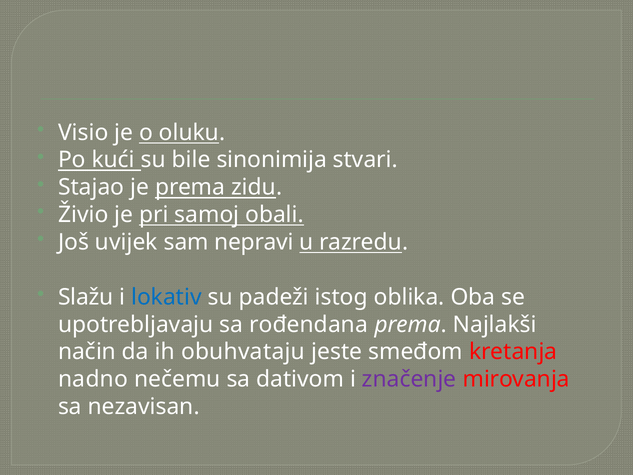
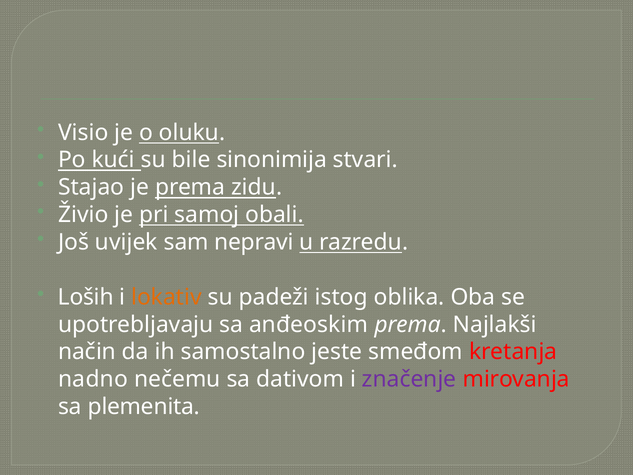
Slažu: Slažu -> Loših (86, 297)
lokativ colour: blue -> orange (166, 297)
rođendana: rođendana -> anđeoskim (309, 324)
obuhvataju: obuhvataju -> samostalno (243, 352)
nezavisan: nezavisan -> plemenita (144, 407)
